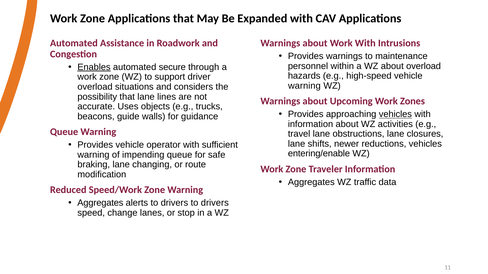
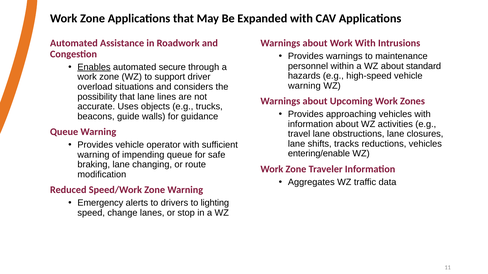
about overload: overload -> standard (424, 66)
vehicles underline: present -> none (395, 114)
newer: newer -> tracks (347, 144)
Aggregates: Aggregates -> Emergency (100, 203)
drivers to drivers: drivers -> lighting (215, 203)
